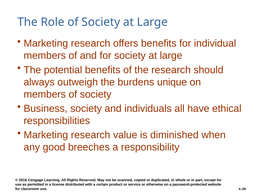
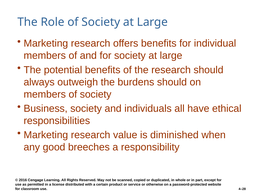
burdens unique: unique -> should (172, 82)
